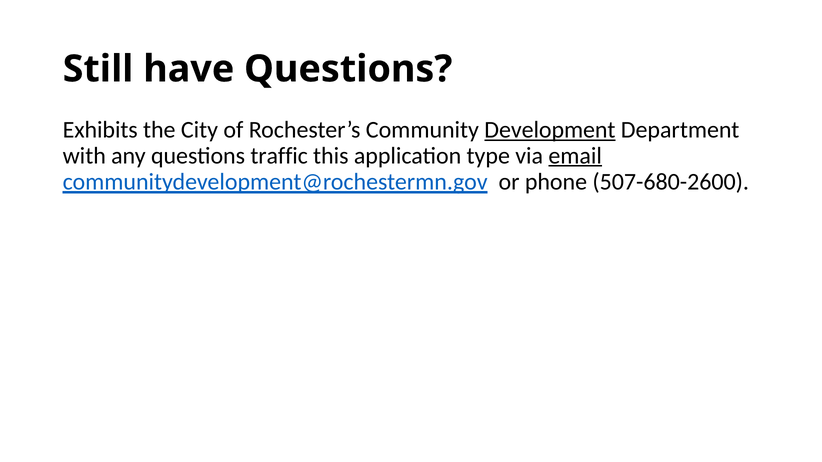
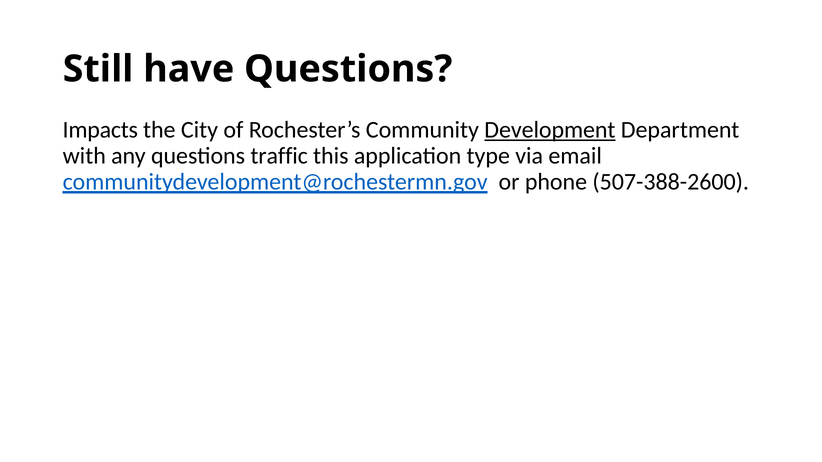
Exhibits: Exhibits -> Impacts (100, 130)
email underline: present -> none (575, 156)
507-680-2600: 507-680-2600 -> 507-388-2600 (671, 182)
